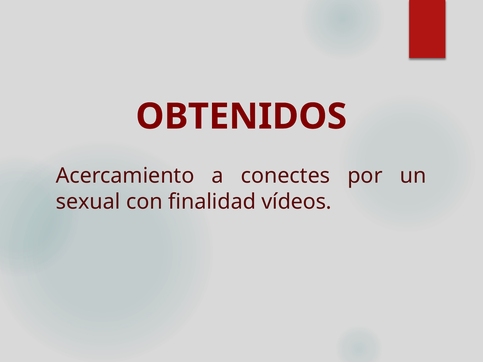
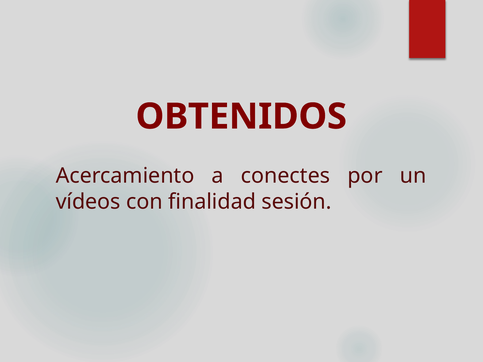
sexual: sexual -> vídeos (88, 202)
vídeos: vídeos -> sesión (297, 202)
